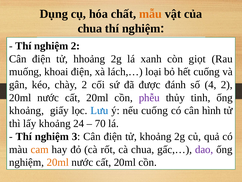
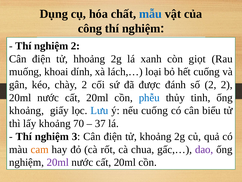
mẫu colour: orange -> blue (151, 14)
chua: chua -> công (90, 28)
khoai điện: điện -> dính (82, 72)
số 4: 4 -> 2 (211, 85)
phễu colour: purple -> blue (149, 97)
hình: hình -> biểu (211, 110)
24: 24 -> 70 (79, 123)
70: 70 -> 37 (100, 123)
20ml colour: orange -> purple (58, 162)
